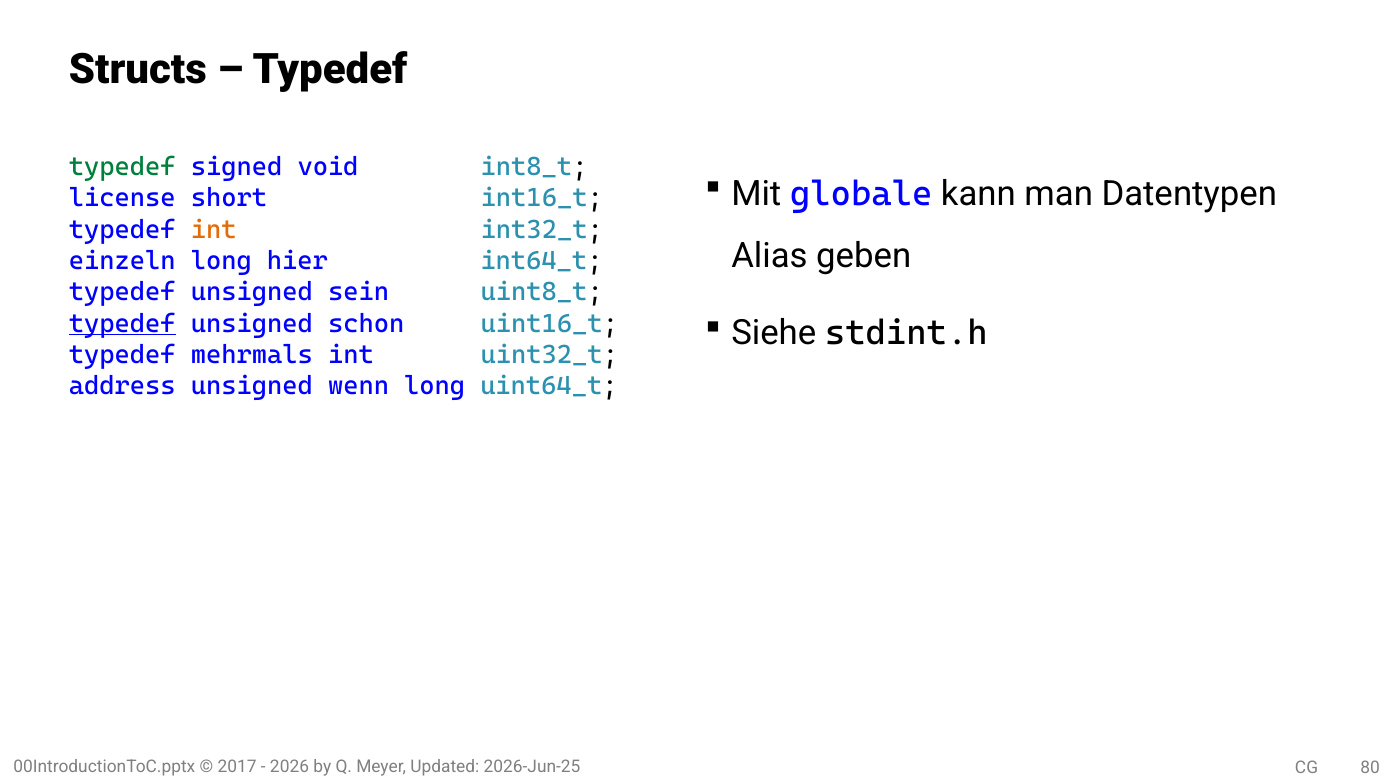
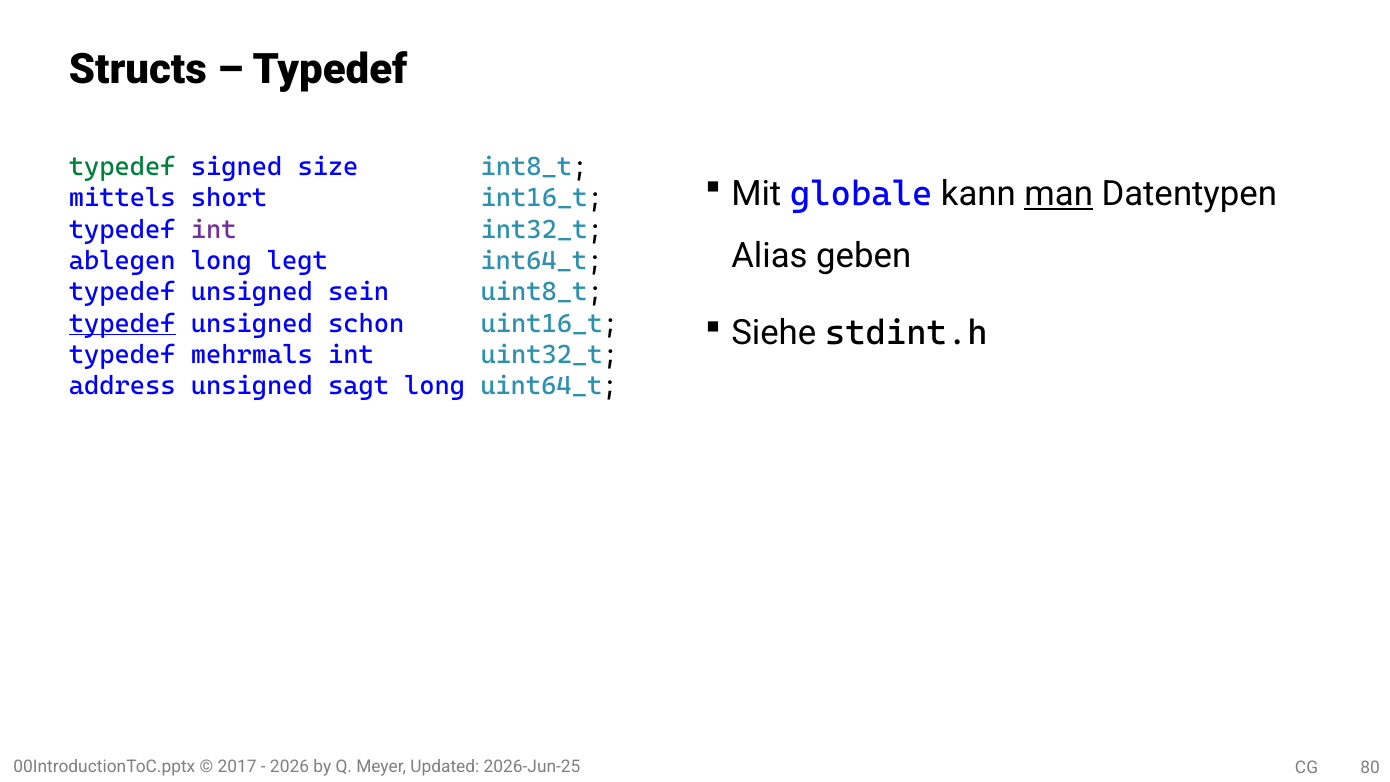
void: void -> size (328, 167)
man underline: none -> present (1059, 194)
license: license -> mittels (122, 198)
int colour: orange -> purple (214, 230)
einzeln: einzeln -> ablegen (122, 261)
hier: hier -> legt (297, 261)
wenn: wenn -> sagt (359, 386)
